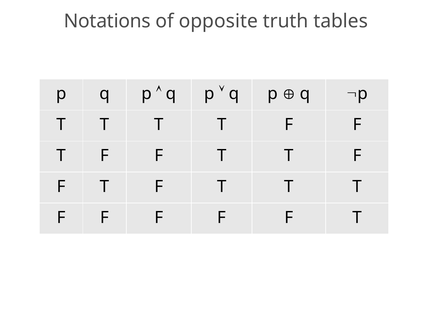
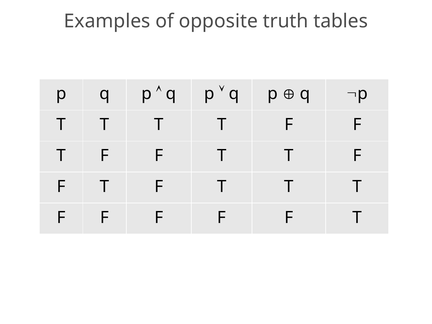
Notations: Notations -> Examples (107, 21)
